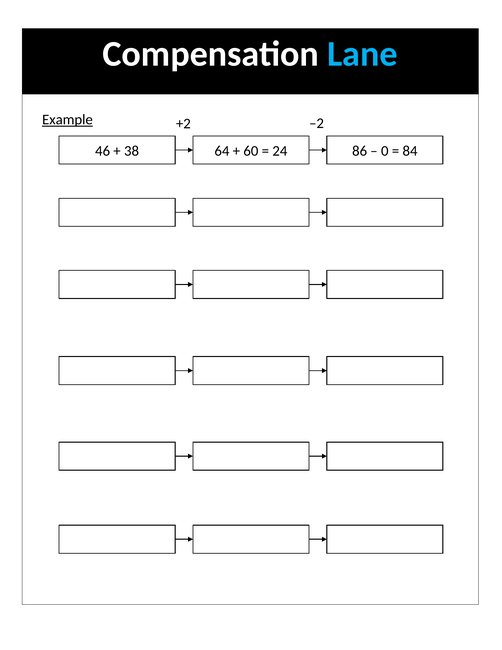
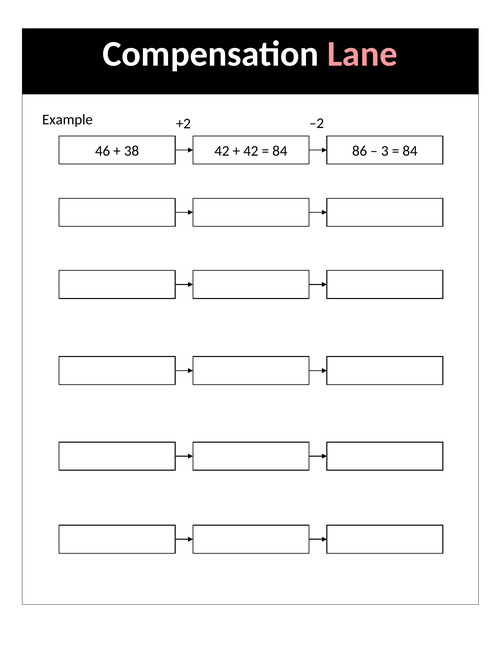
Lane colour: light blue -> pink (362, 54)
Example underline: present -> none (67, 120)
38 64: 64 -> 42 (222, 151)
60: 60 -> 42 (251, 151)
24: 24 -> 84 (280, 151)
0: 0 -> 3 (385, 151)
